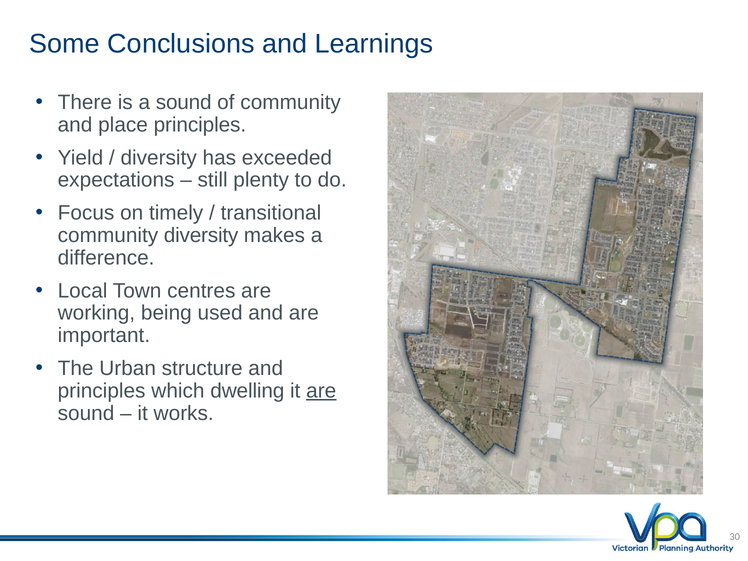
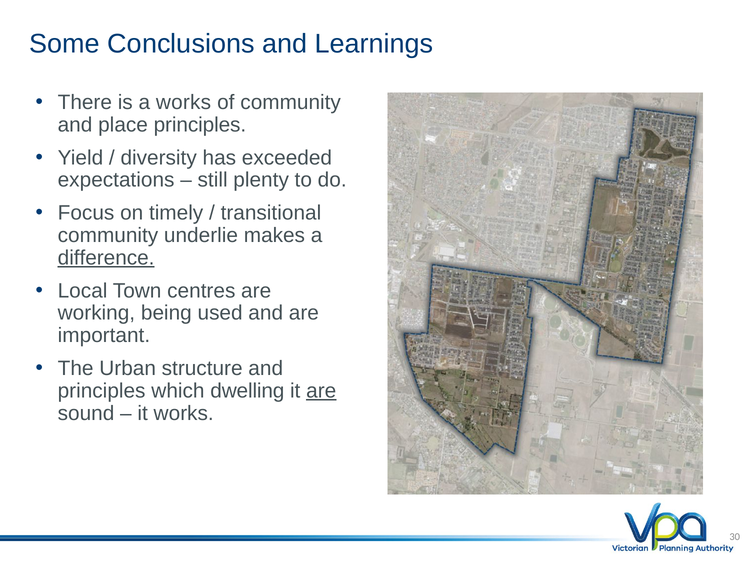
a sound: sound -> works (184, 102)
community diversity: diversity -> underlie (201, 235)
difference underline: none -> present (106, 258)
